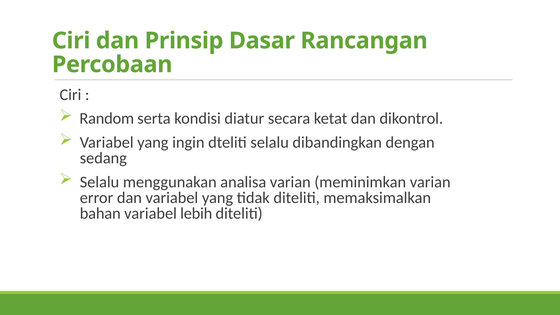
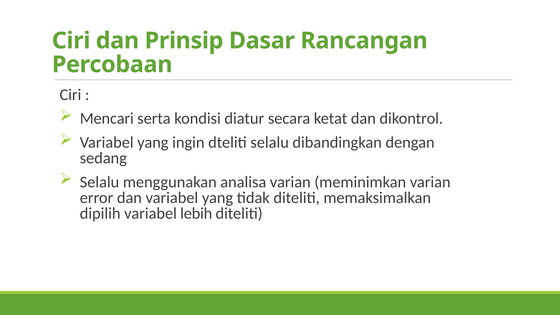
Random: Random -> Mencari (107, 119)
bahan: bahan -> dipilih (100, 213)
